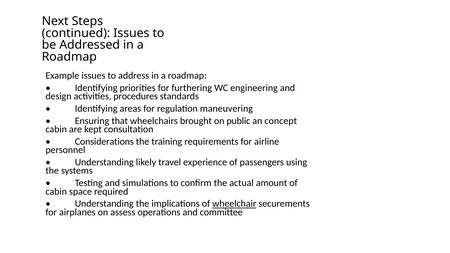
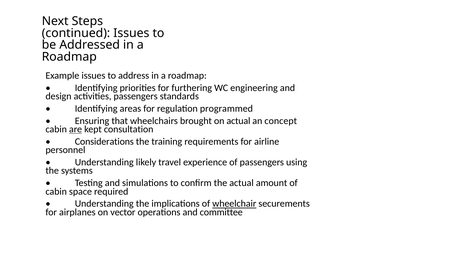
activities procedures: procedures -> passengers (136, 96)
maneuvering: maneuvering -> programmed (226, 109)
on public: public -> actual (238, 121)
are underline: none -> present (76, 129)
assess: assess -> vector (123, 212)
